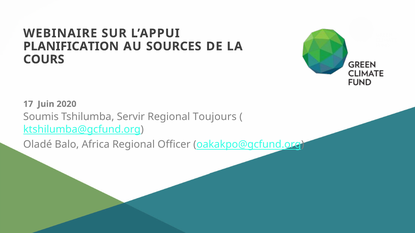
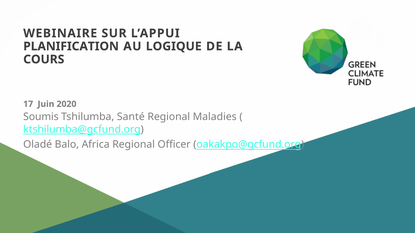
SOURCES: SOURCES -> LOGIQUE (174, 46)
Servir: Servir -> Santé (131, 117)
Toujours: Toujours -> Maladies (215, 117)
